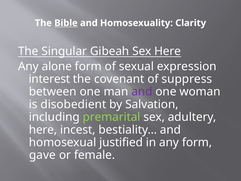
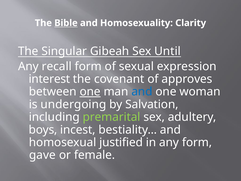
Sex Here: Here -> Until (168, 51)
alone: alone -> recall (57, 66)
suppress: suppress -> approves (187, 79)
one underline: none -> present (90, 92)
and colour: purple -> blue (142, 92)
disobedient: disobedient -> undergoing (73, 104)
here: here -> boys (43, 130)
